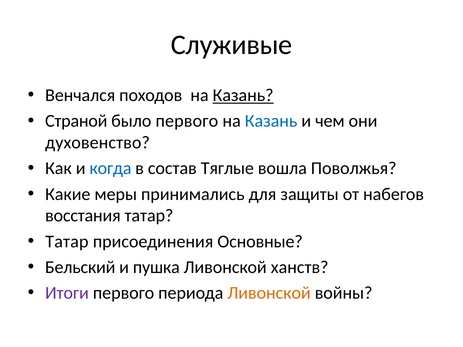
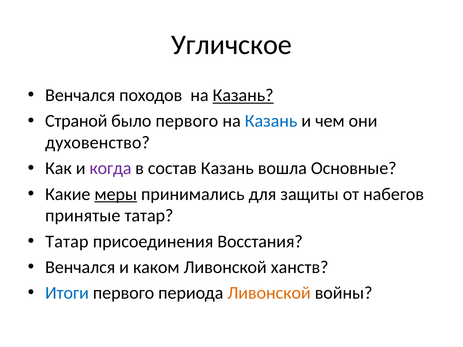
Служивые: Служивые -> Угличское (231, 45)
когда colour: blue -> purple (110, 169)
состав Тяглые: Тяглые -> Казань (227, 169)
Поволжья: Поволжья -> Основные (354, 169)
меры underline: none -> present (116, 194)
восстания: восстания -> принятые (83, 216)
Основные: Основные -> Восстания (260, 242)
Бельский: Бельский -> Венчался (80, 267)
пушка: пушка -> каком (156, 267)
Итоги colour: purple -> blue (67, 293)
